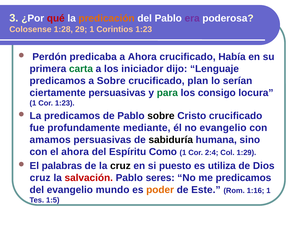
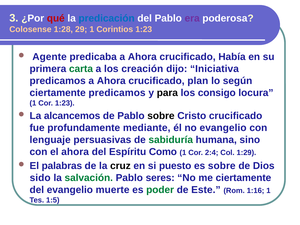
predicación colour: orange -> blue (107, 18)
Perdón: Perdón -> Agente (50, 57)
iniciador: iniciador -> creación (142, 69)
Lenguaje: Lenguaje -> Iniciativa (214, 69)
predicamos a Sobre: Sobre -> Ahora (111, 81)
serían: serían -> según (238, 81)
ciertamente persuasivas: persuasivas -> predicamos (117, 93)
para colour: green -> black (167, 93)
La predicamos: predicamos -> alcancemos (72, 116)
amamos: amamos -> lenguaje (50, 140)
sabiduría colour: black -> green (171, 140)
es utiliza: utiliza -> sobre (222, 166)
cruz: cruz -> sido (40, 178)
salvación colour: red -> green (89, 178)
me predicamos: predicamos -> ciertamente (243, 178)
mundo: mundo -> muerte (113, 190)
poder colour: orange -> green (160, 190)
